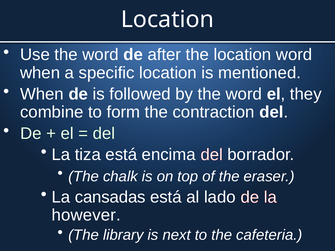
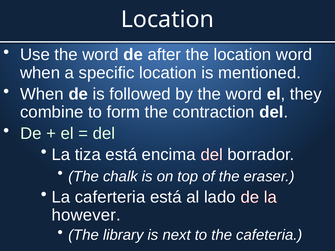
cansadas: cansadas -> caferteria (110, 197)
